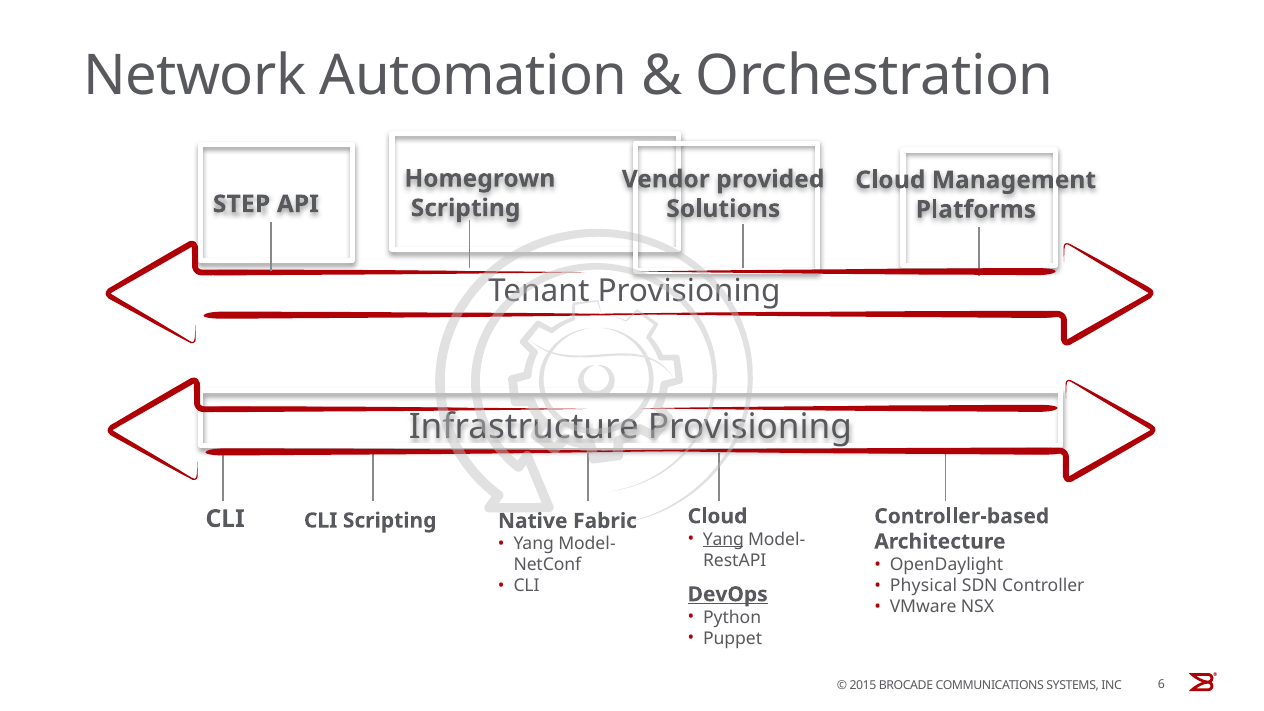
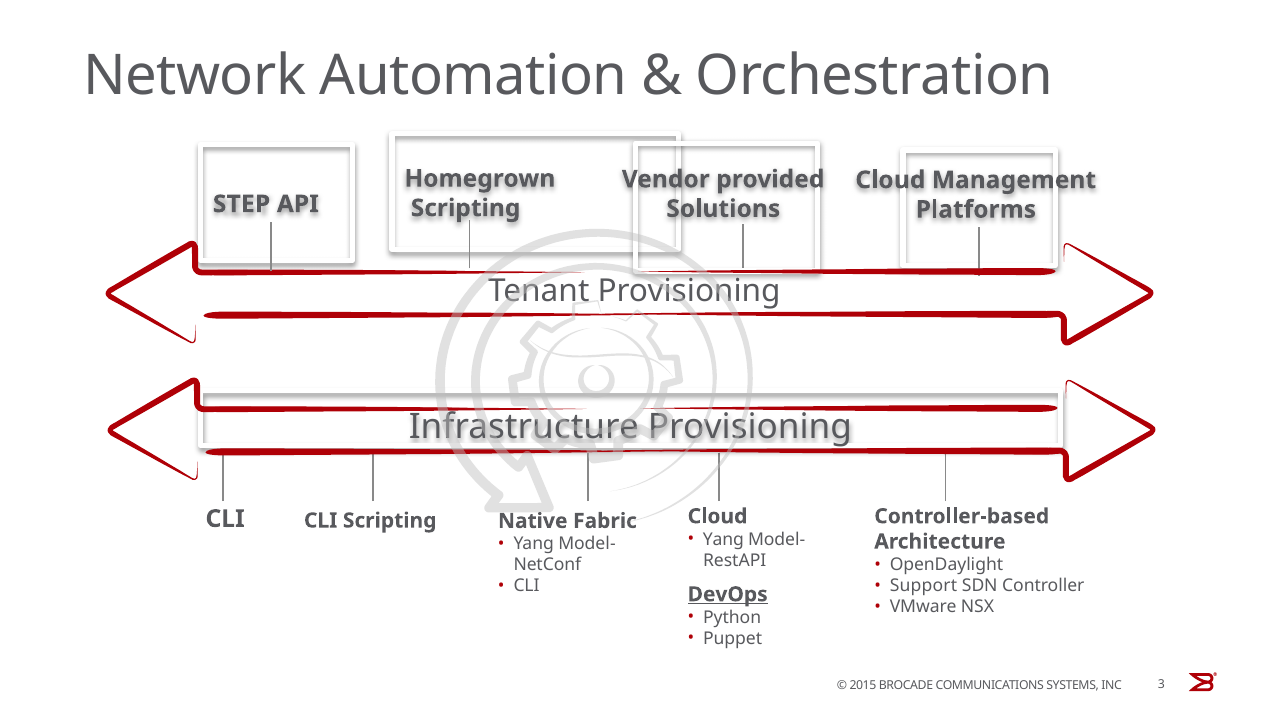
Yang underline: present -> none (723, 539)
Physical: Physical -> Support (924, 586)
6: 6 -> 3 (1161, 684)
